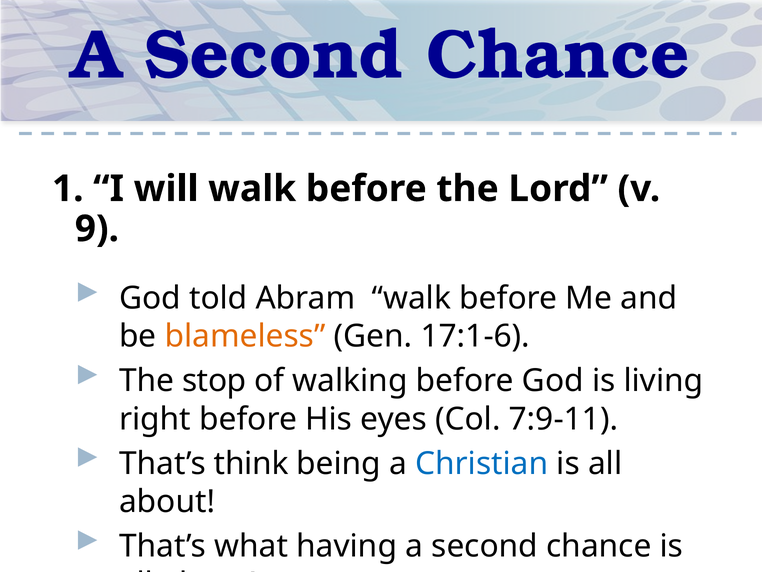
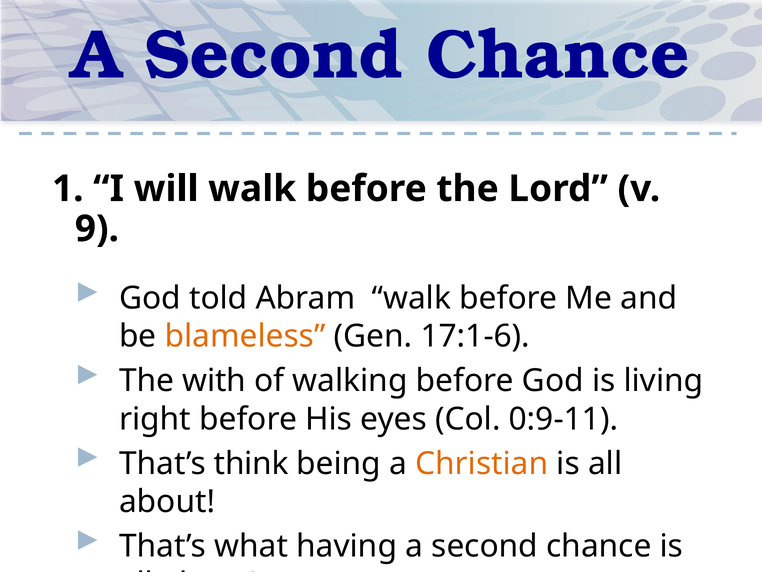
stop: stop -> with (214, 381)
7:9-11: 7:9-11 -> 0:9-11 (564, 419)
Christian colour: blue -> orange (482, 463)
